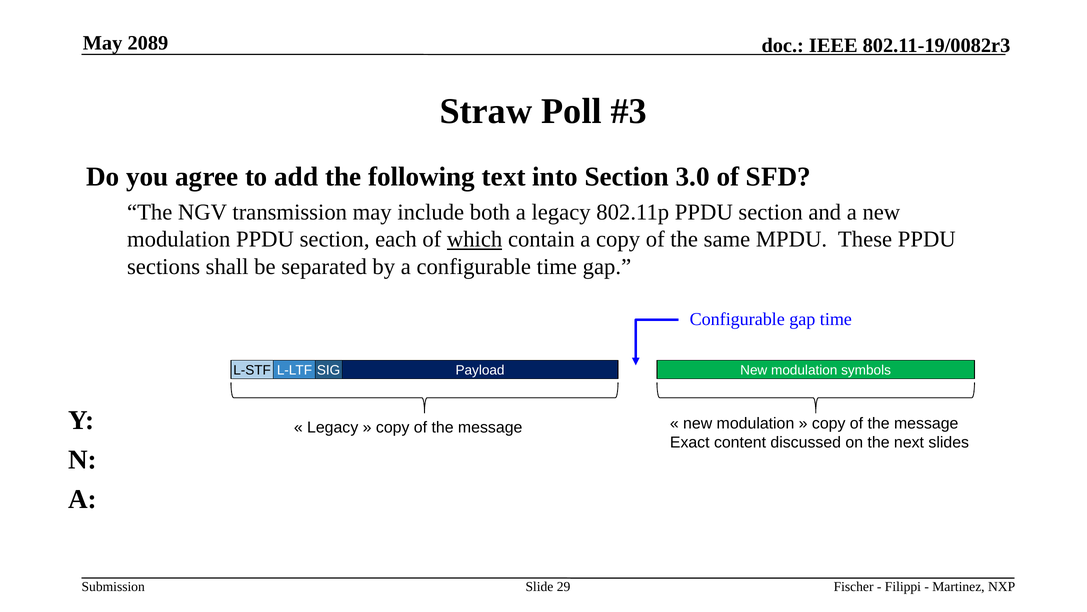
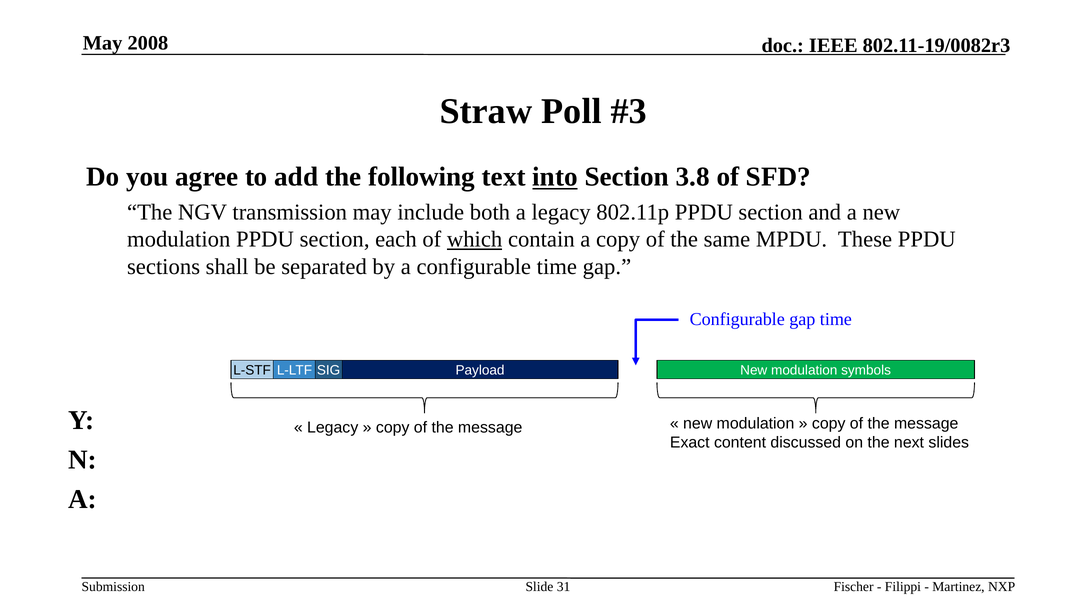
2089: 2089 -> 2008 (148, 43)
into underline: none -> present (555, 177)
3.0: 3.0 -> 3.8 (693, 177)
29: 29 -> 31 (564, 586)
